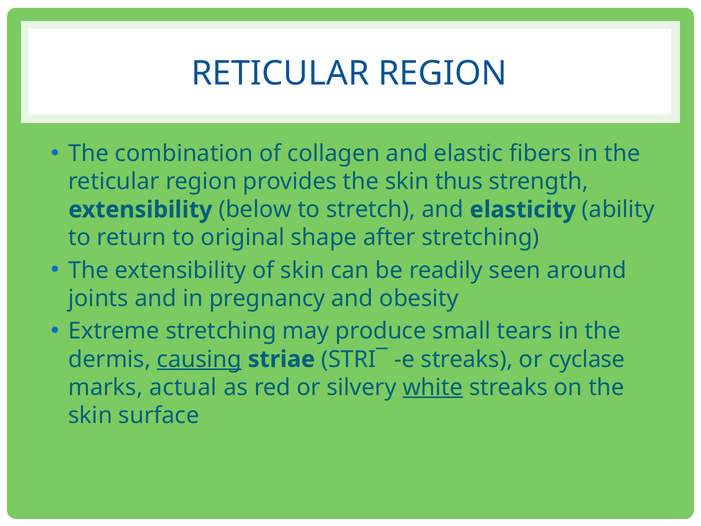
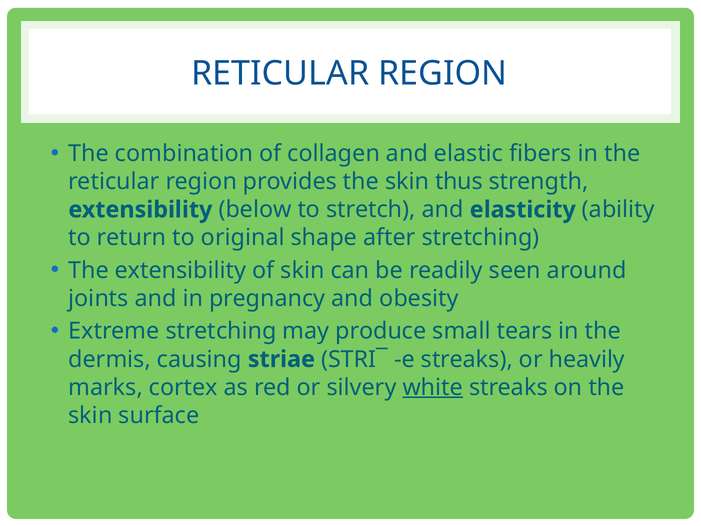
causing underline: present -> none (199, 359)
cyclase: cyclase -> heavily (587, 359)
actual: actual -> cortex (183, 387)
